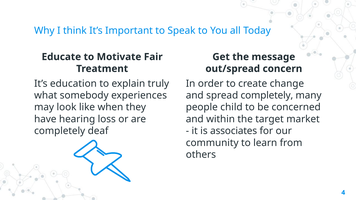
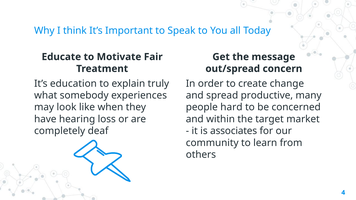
spread completely: completely -> productive (267, 96)
child: child -> hard (231, 107)
